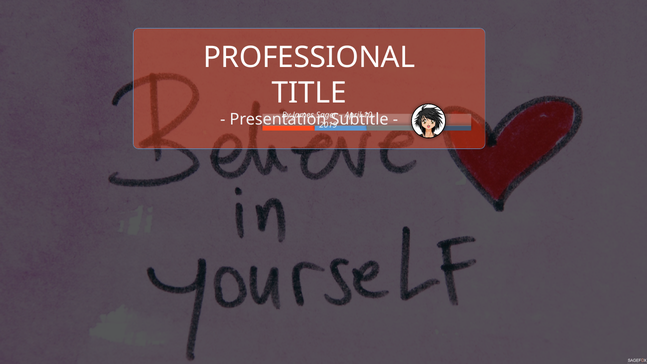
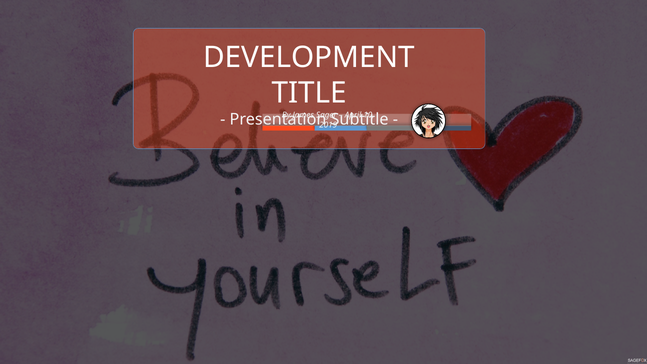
PROFESSIONAL: PROFESSIONAL -> DEVELOPMENT (309, 57)
